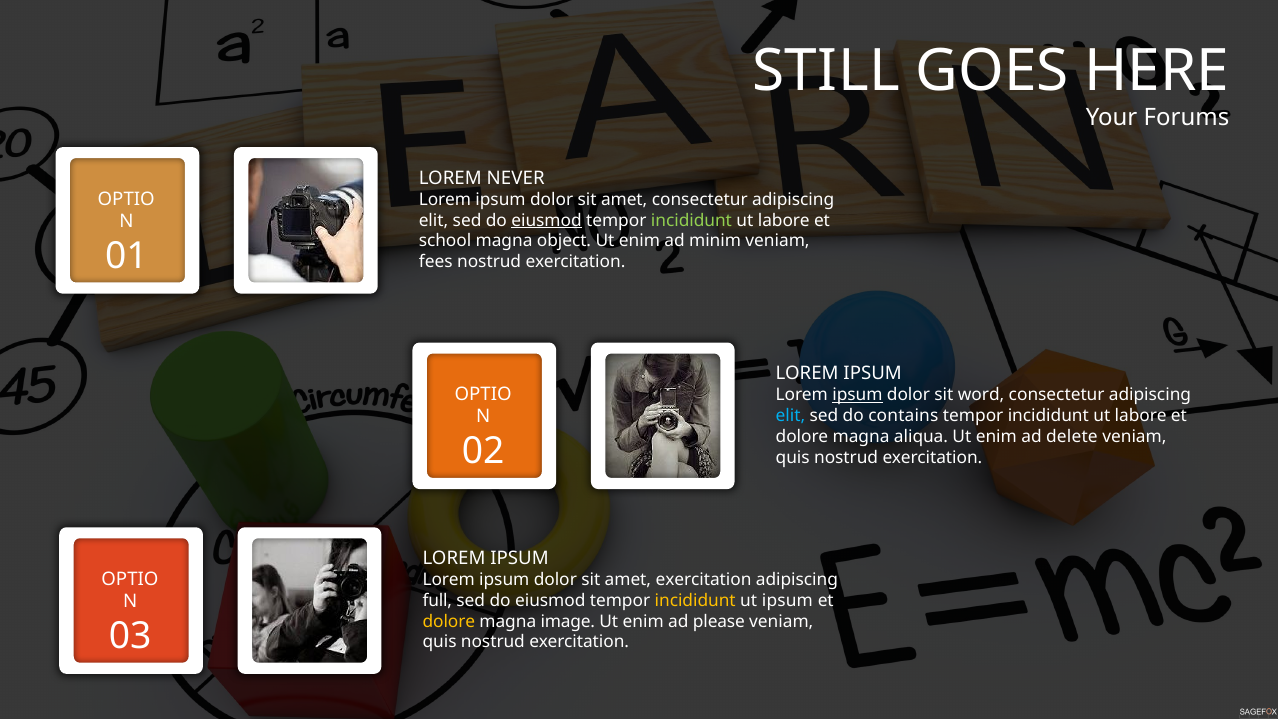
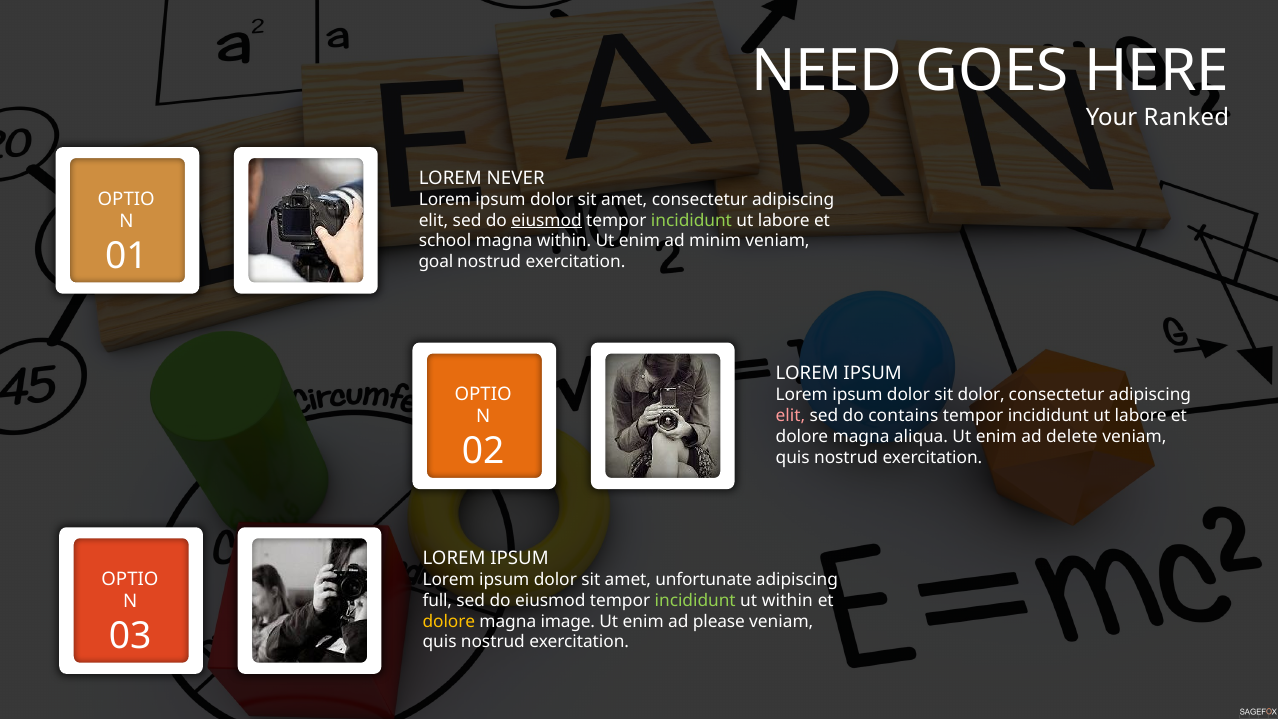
STILL: STILL -> NEED (827, 71)
Forums: Forums -> Ranked (1186, 118)
magna object: object -> within (564, 241)
fees: fees -> goal (436, 262)
ipsum underline: present -> none (857, 395)
sit word: word -> dolor (981, 395)
elit colour: light blue -> pink (790, 416)
amet exercitation: exercitation -> unfortunate (704, 580)
incididunt colour: yellow -> light green (695, 600)
ut ipsum: ipsum -> within (787, 600)
